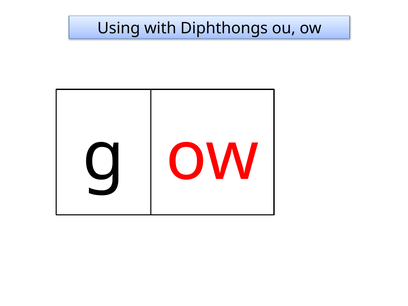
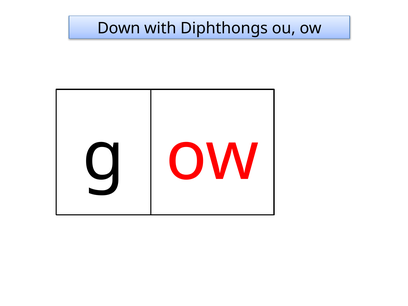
Using: Using -> Down (119, 28)
